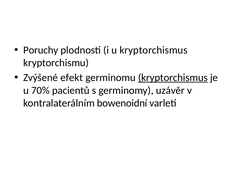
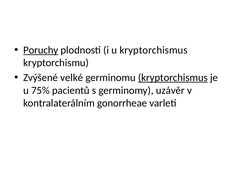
Poruchy underline: none -> present (41, 50)
efekt: efekt -> velké (72, 78)
70%: 70% -> 75% (40, 91)
bowenoidní: bowenoidní -> gonorrheae (122, 103)
